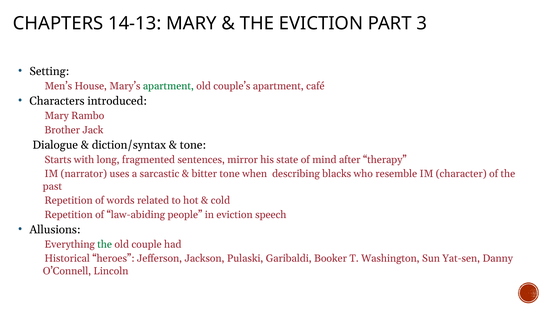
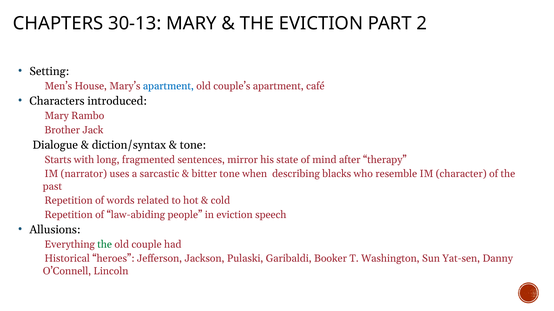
14-13: 14-13 -> 30-13 (135, 24)
3: 3 -> 2 (422, 24)
apartment colour: green -> blue (168, 86)
